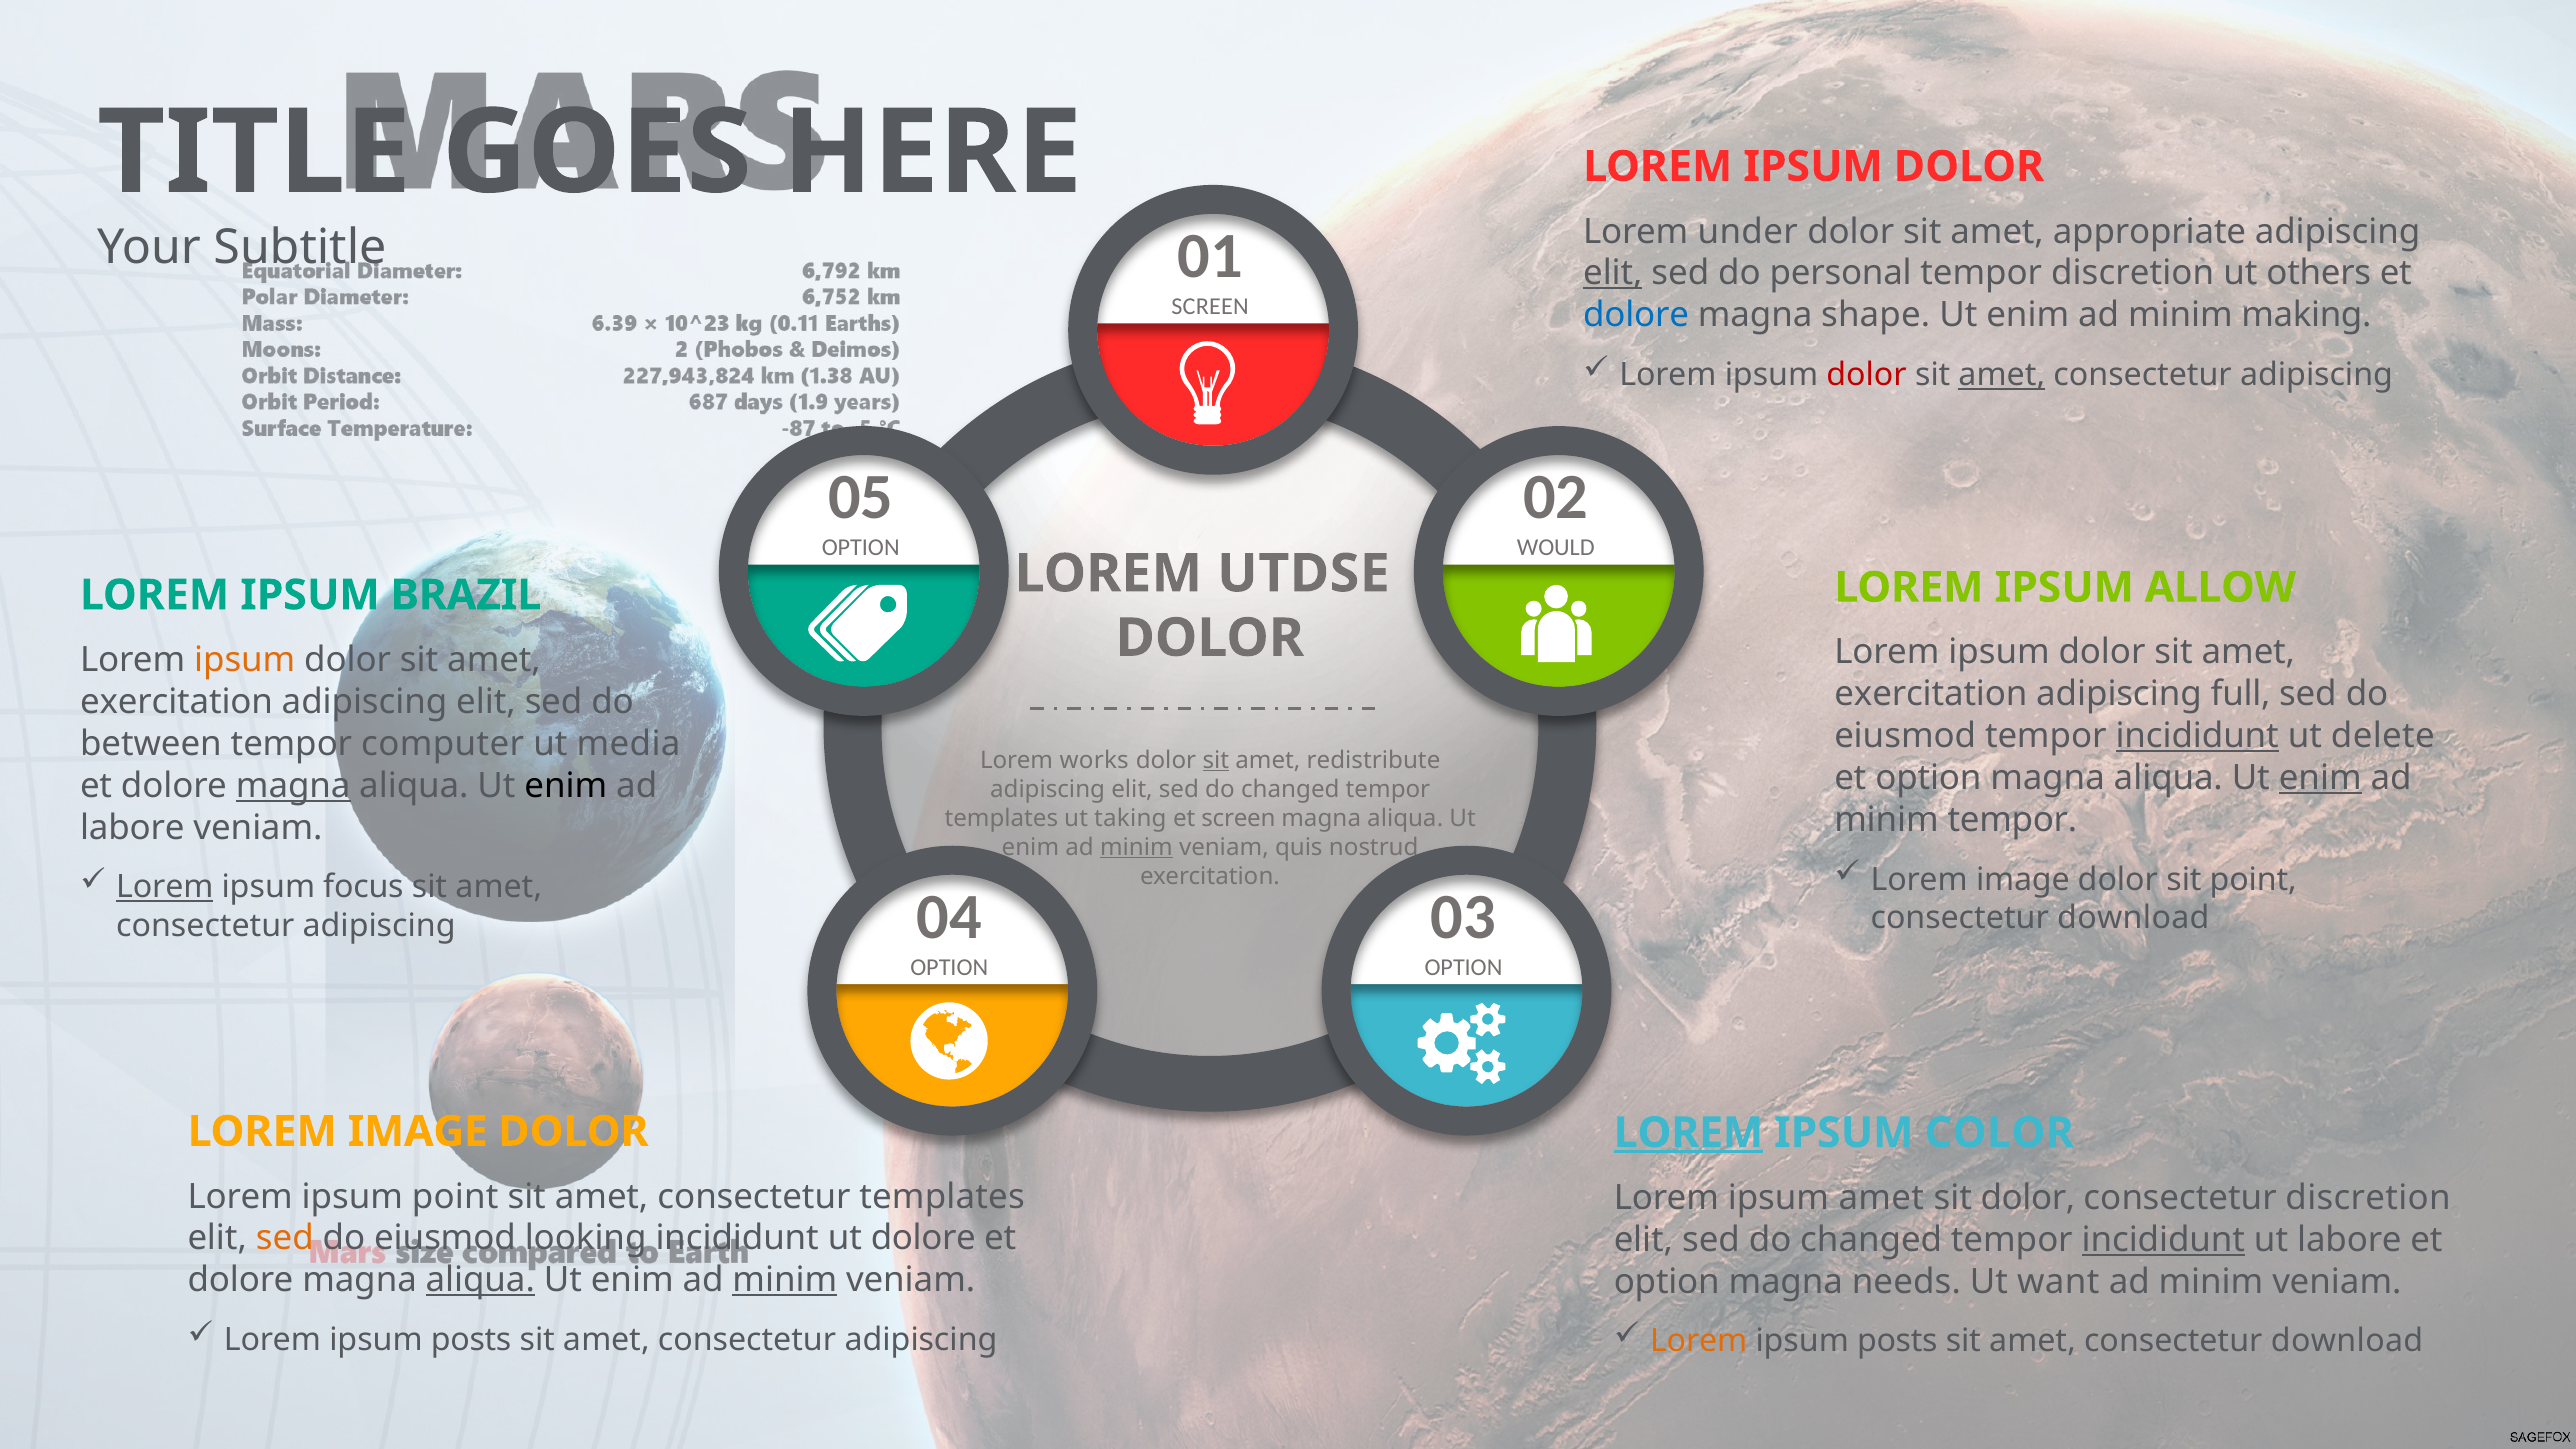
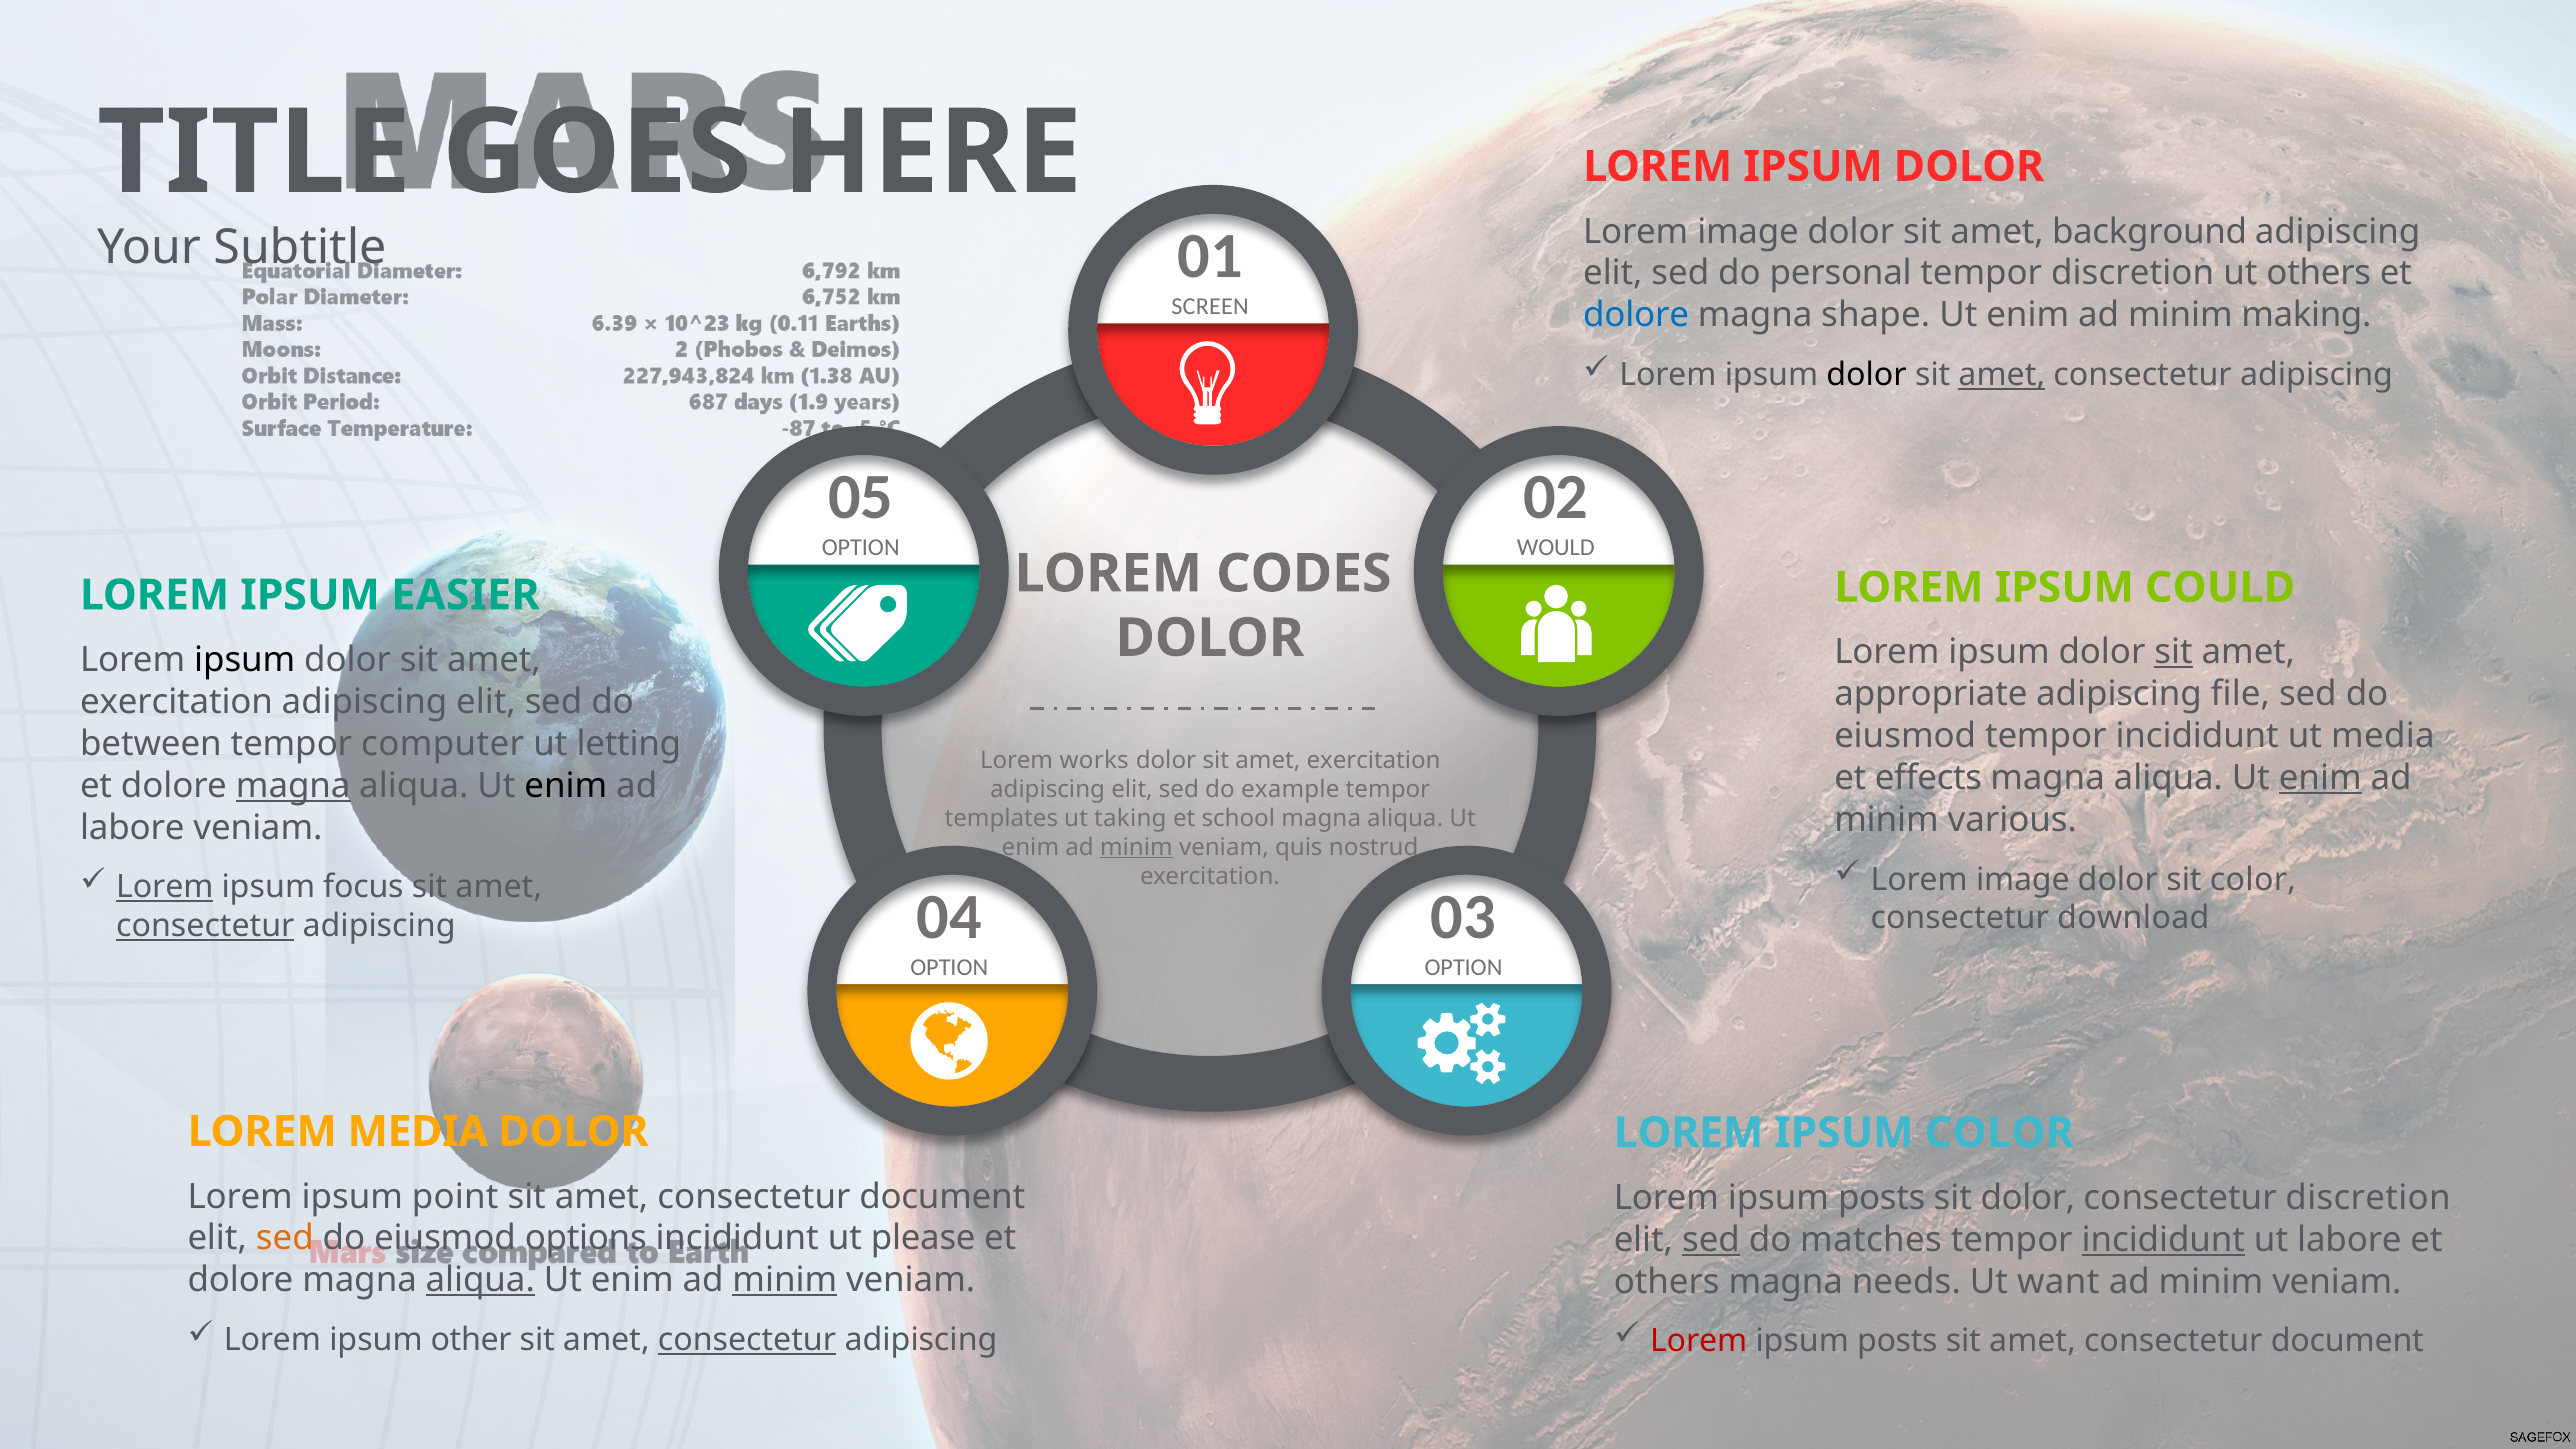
under: under -> image (1748, 231)
appropriate: appropriate -> background (2150, 231)
elit underline: present -> none (1613, 273)
dolor colour: red -> black (1866, 375)
UTDSE: UTDSE -> CODES (1304, 574)
ALLOW: ALLOW -> COULD (2220, 588)
BRAZIL: BRAZIL -> EASIER (466, 595)
sit underline: none -> present (2173, 652)
ipsum colour: orange -> black (245, 660)
exercitation: exercitation -> appropriate (1931, 694)
full: full -> file (2240, 694)
incididunt underline: present -> none (2197, 736)
ut delete: delete -> media (2383, 736)
media: media -> letting (629, 744)
sit underline: present -> none (1216, 760)
redistribute: redistribute -> exercitation (1374, 760)
option: option -> effects (1928, 778)
changed: changed -> example (1290, 789)
minim tempor: tempor -> various (2012, 820)
et screen: screen -> school (1238, 818)
sit point: point -> color (2253, 879)
consectetur underline: none -> present (205, 926)
IMAGE: IMAGE -> MEDIA (418, 1132)
LOREM underline: present -> none (1689, 1133)
templates: templates -> document (942, 1196)
amet: amet -> posts (1882, 1198)
looking: looking -> options (586, 1238)
ut dolore: dolore -> please (923, 1238)
sed underline: none -> present (1711, 1240)
changed: changed -> matches (1871, 1240)
option: option -> others (1667, 1282)
posts: posts -> other (471, 1340)
consectetur underline: none -> present (747, 1340)
Lorem colour: orange -> red (1699, 1341)
download: download -> document (2347, 1341)
